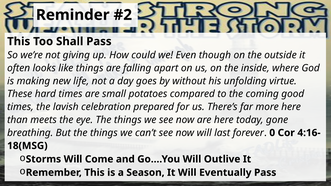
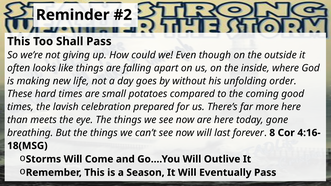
virtue: virtue -> order (283, 81)
0: 0 -> 8 (272, 133)
